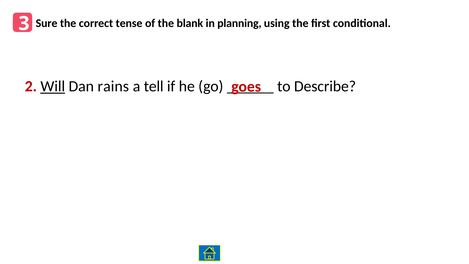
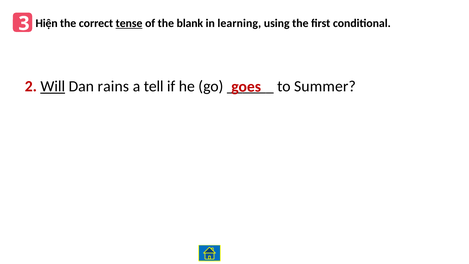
Sure: Sure -> Hiện (47, 23)
tense underline: none -> present (129, 23)
planning: planning -> learning (239, 23)
Describe: Describe -> Summer (325, 86)
